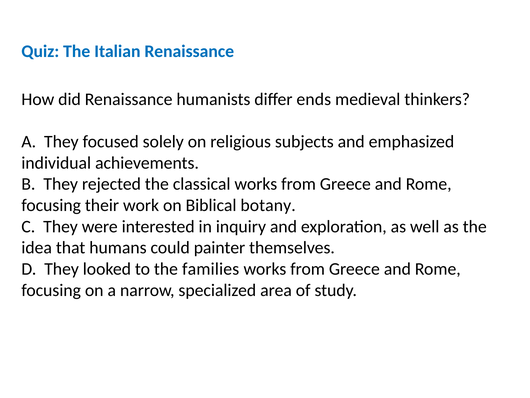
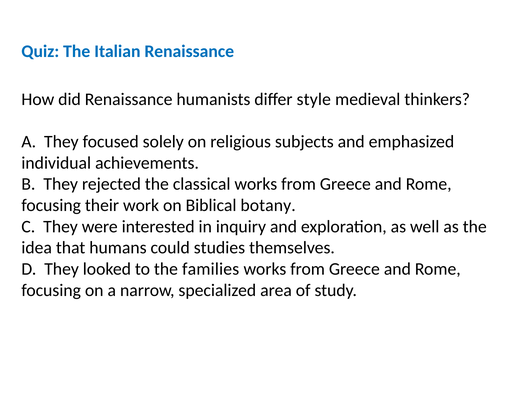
ends: ends -> style (314, 99)
painter: painter -> studies (219, 247)
